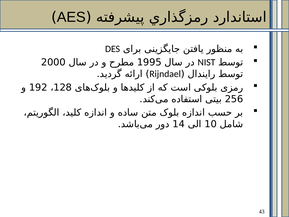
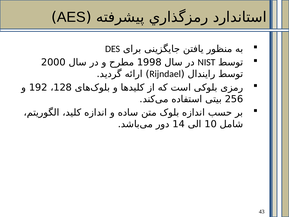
1995: 1995 -> 1998 (149, 62)
